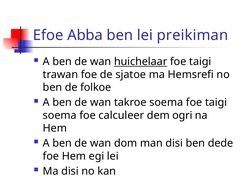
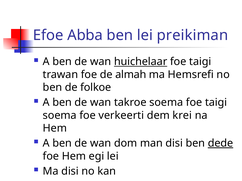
sjatoe: sjatoe -> almah (131, 75)
calculeer: calculeer -> verkeerti (121, 116)
ogri: ogri -> krei (182, 116)
dede underline: none -> present (221, 144)
